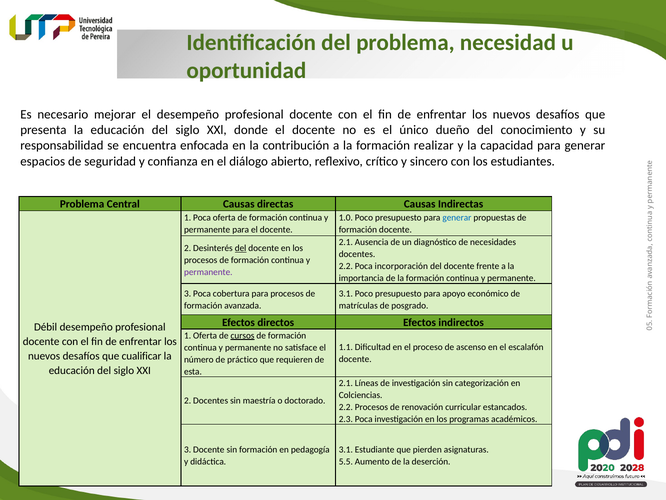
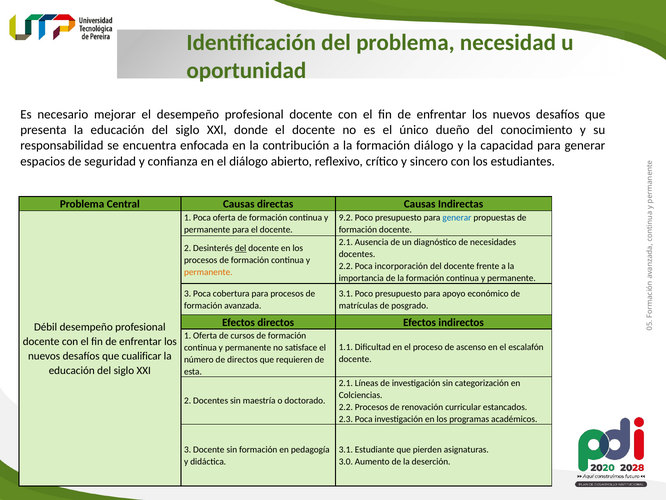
formación realizar: realizar -> diálogo (434, 146)
1.0: 1.0 -> 9.2 (346, 218)
permanente colour: purple -> orange (208, 272)
cursos underline: present -> none (243, 335)
de práctico: práctico -> directos (242, 359)
5.5: 5.5 -> 3.0 (346, 461)
